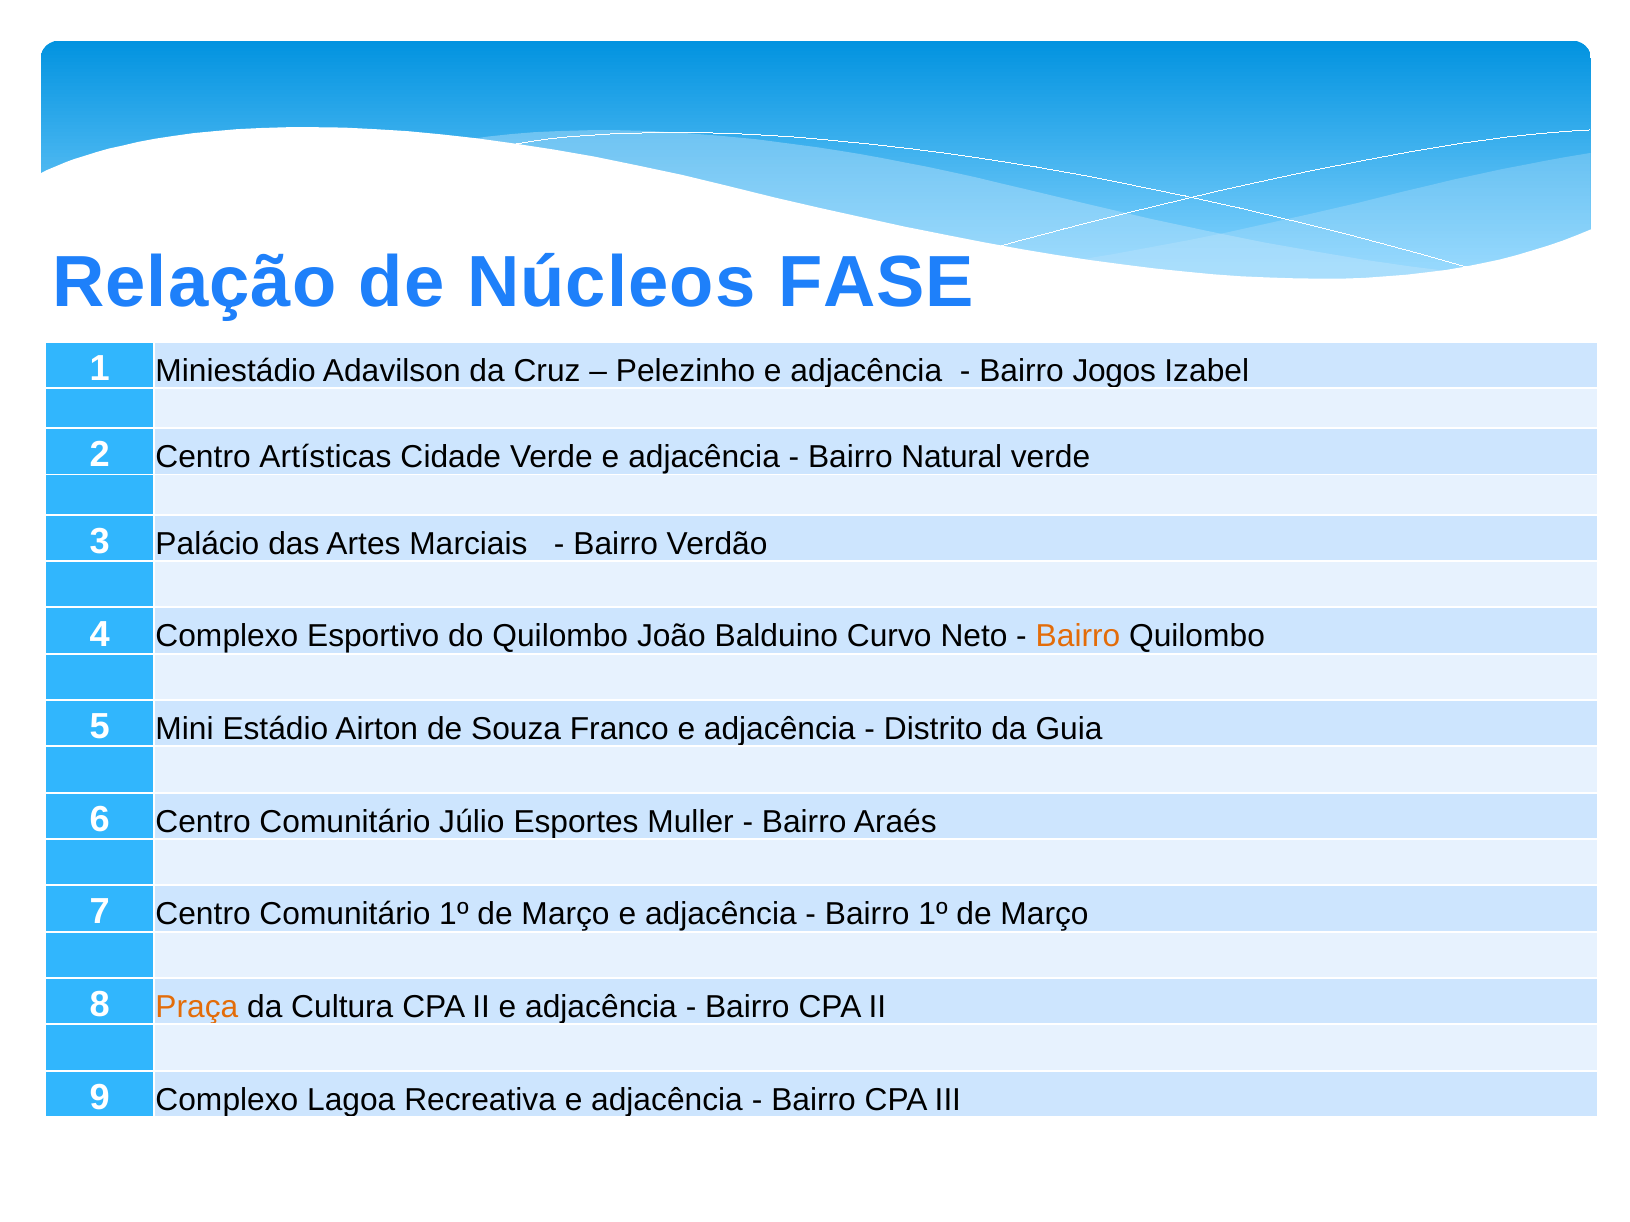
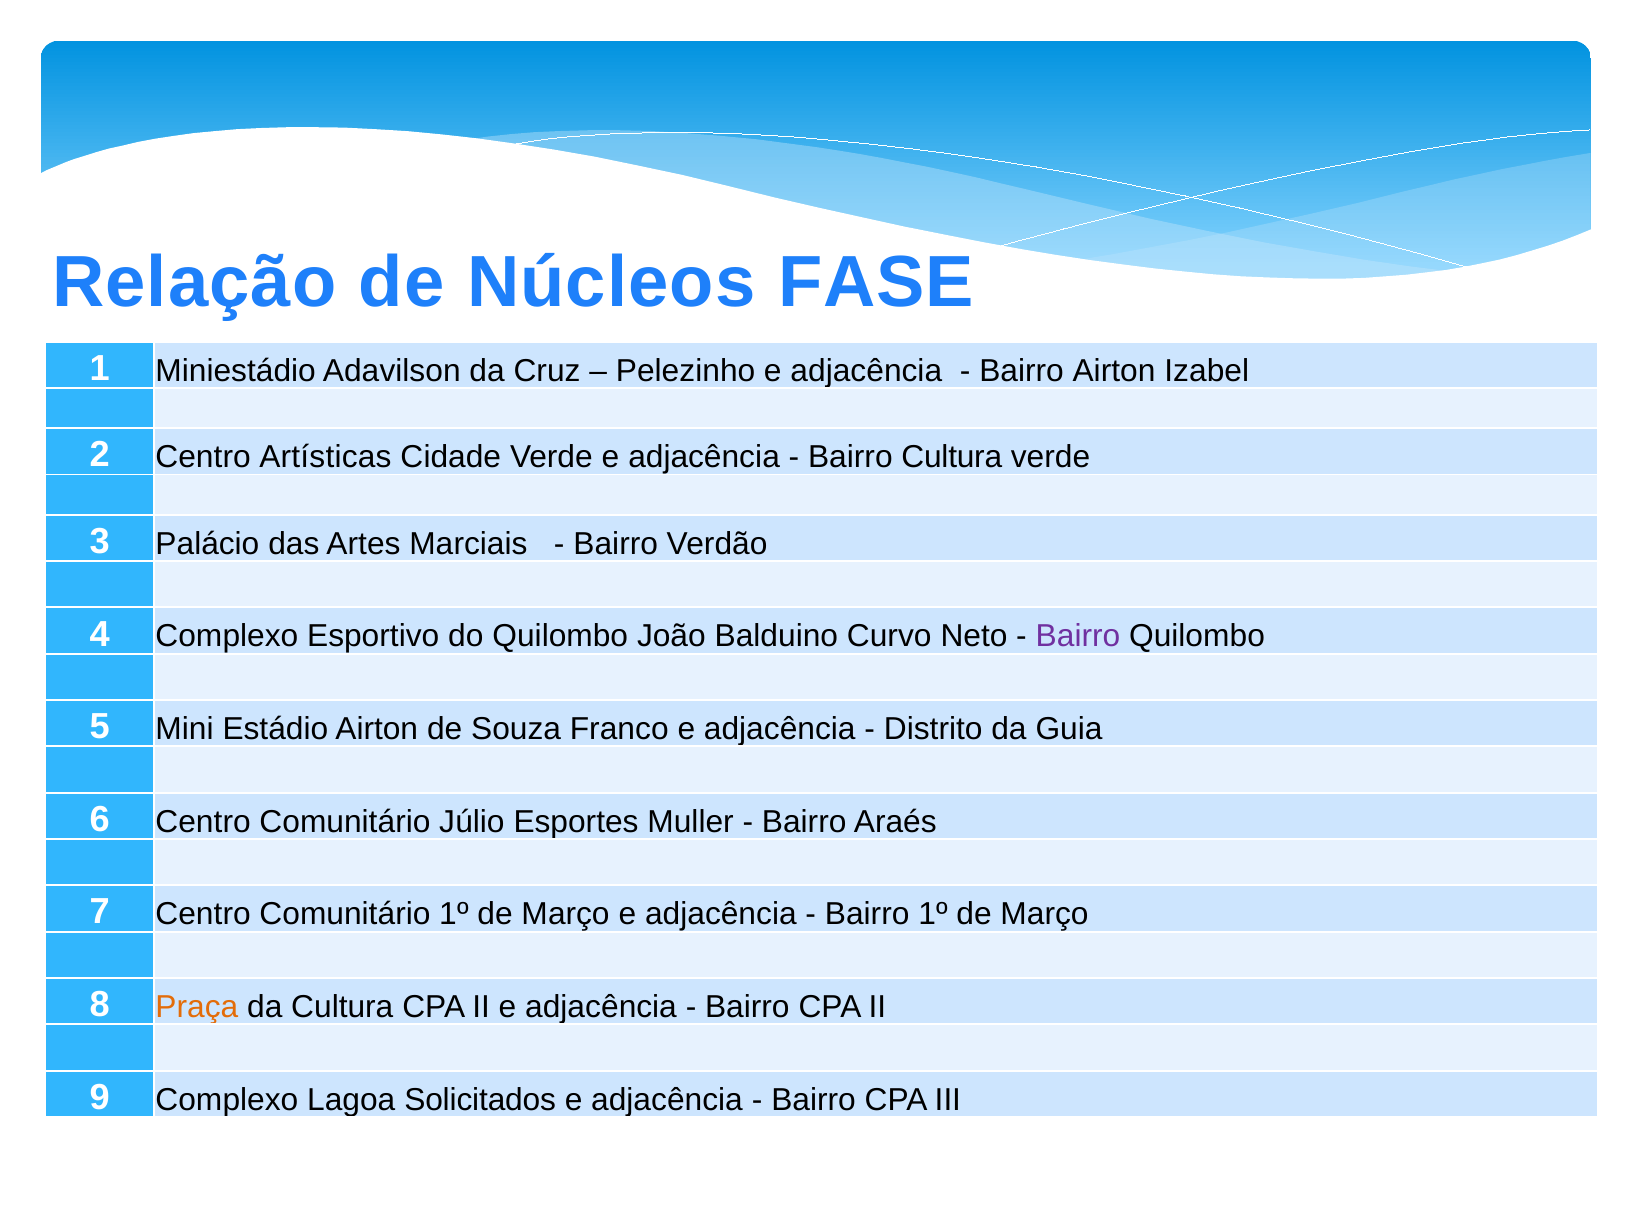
Bairro Jogos: Jogos -> Airton (1114, 371)
Bairro Natural: Natural -> Cultura (952, 457)
Bairro colour: orange -> purple (1078, 637)
Recreativa: Recreativa -> Solicitados (480, 1100)
